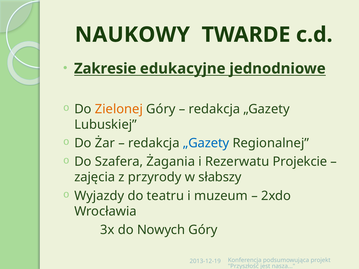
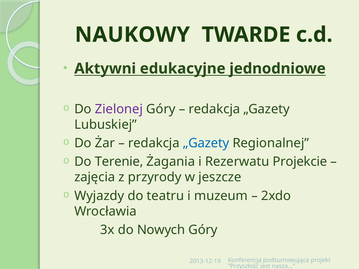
Zakresie: Zakresie -> Aktywni (105, 69)
Zielonej colour: orange -> purple (119, 109)
Szafera: Szafera -> Terenie (119, 162)
słabszy: słabszy -> jeszcze (220, 177)
